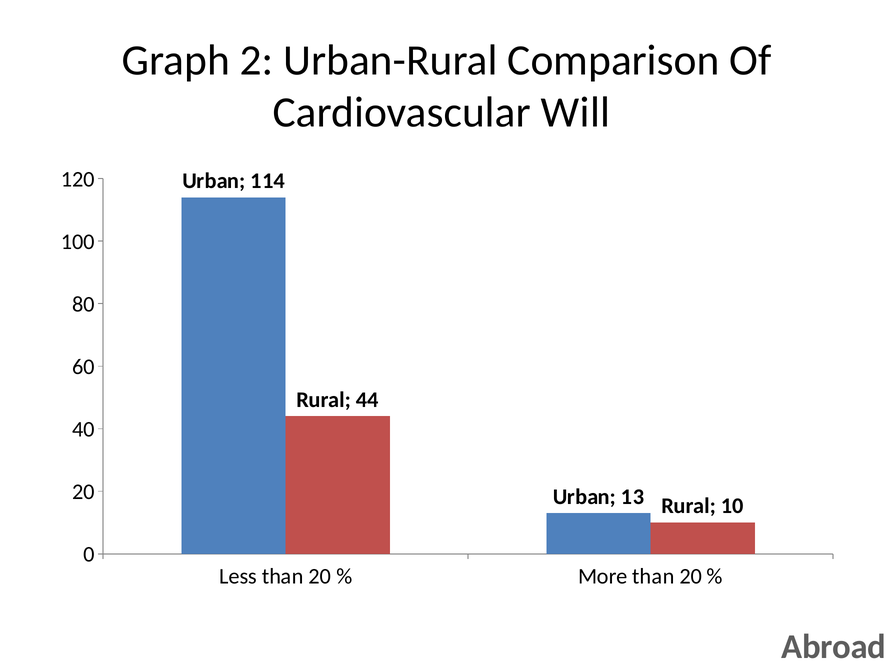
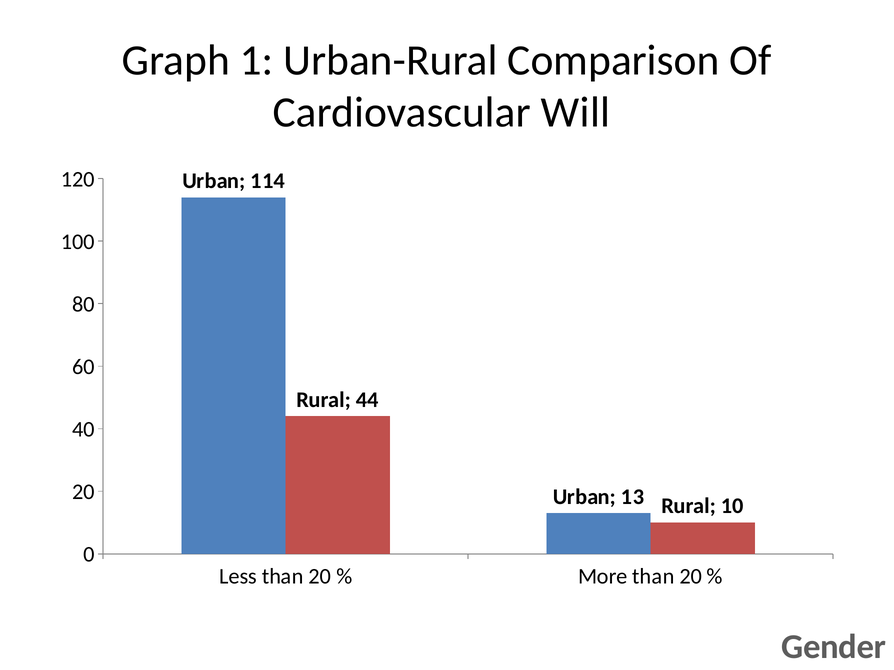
2: 2 -> 1 (257, 60)
Abroad: Abroad -> Gender (834, 647)
